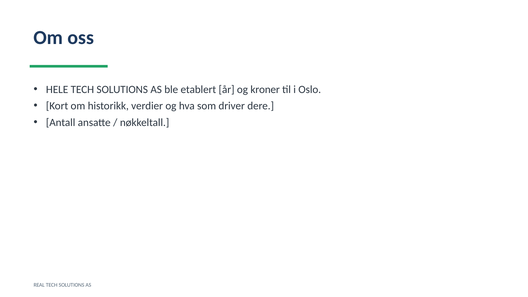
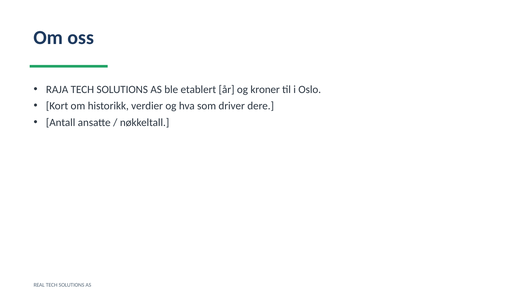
HELE: HELE -> RAJA (57, 89)
